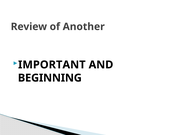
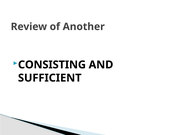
IMPORTANT: IMPORTANT -> CONSISTING (52, 65)
BEGINNING: BEGINNING -> SUFFICIENT (50, 78)
